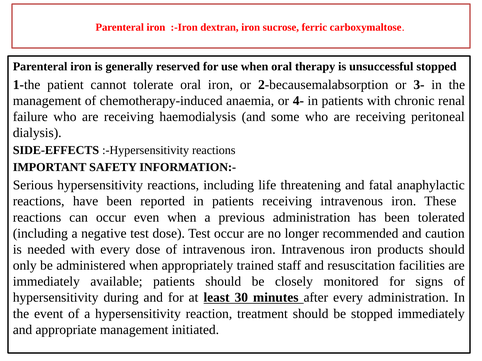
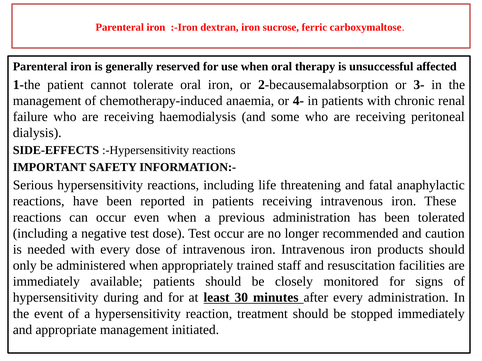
unsuccessful stopped: stopped -> affected (437, 67)
